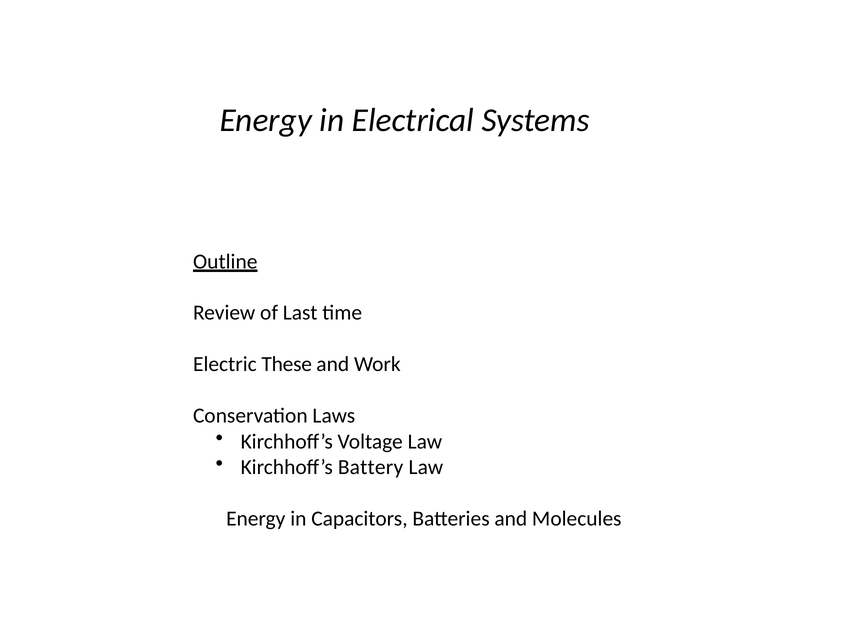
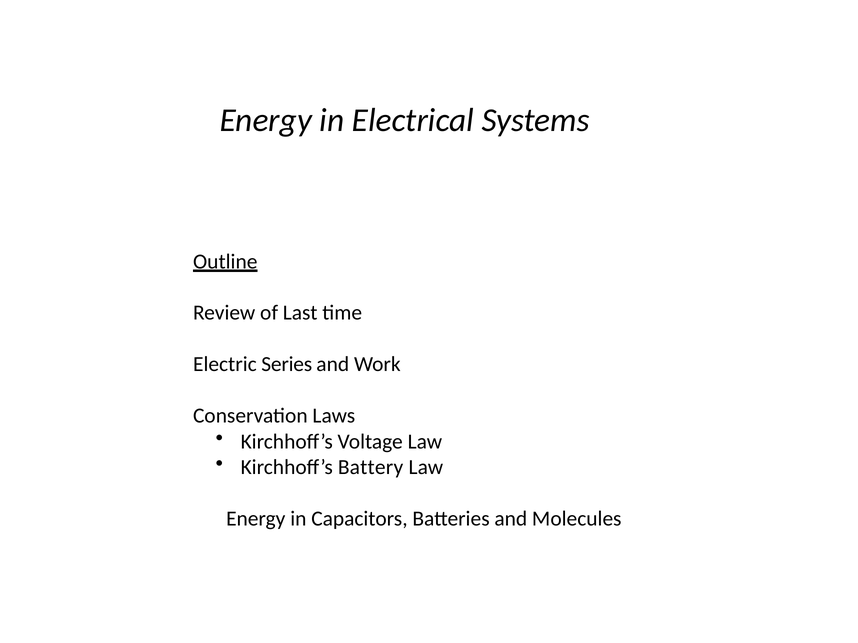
These: These -> Series (287, 365)
